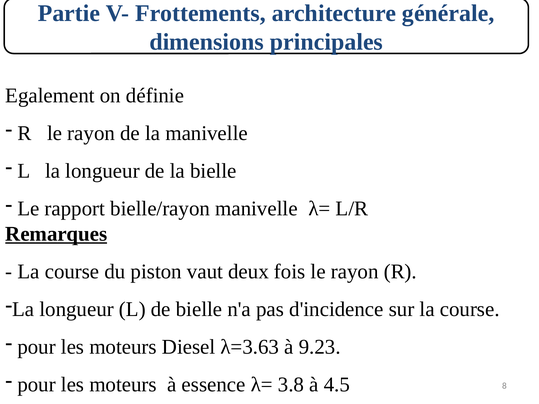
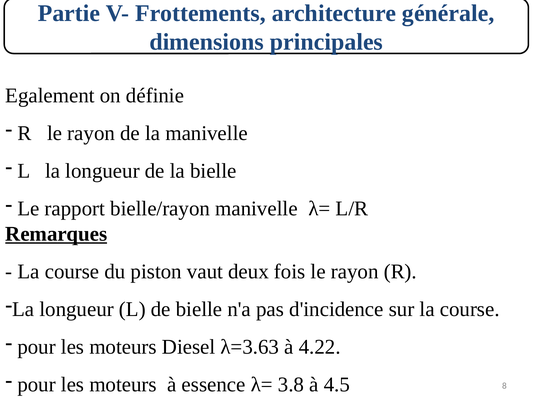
9.23: 9.23 -> 4.22 (320, 347)
